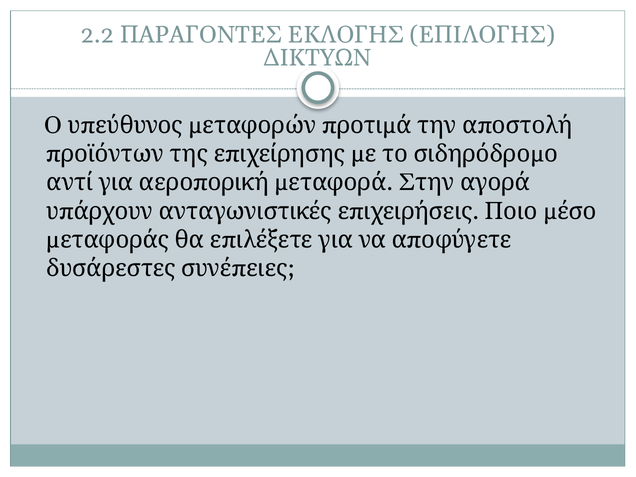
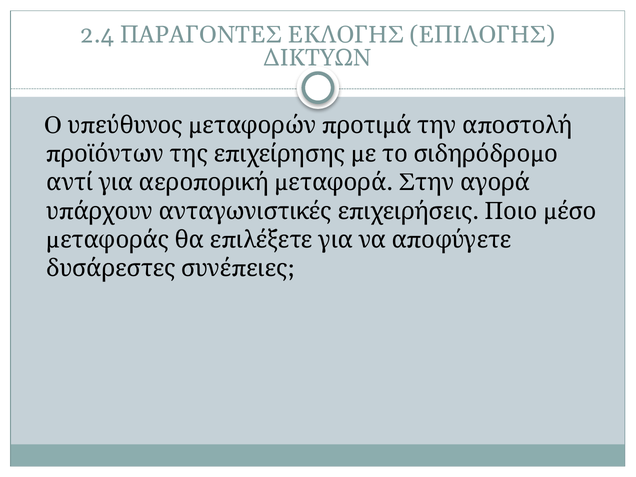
2.2: 2.2 -> 2.4 (97, 35)
